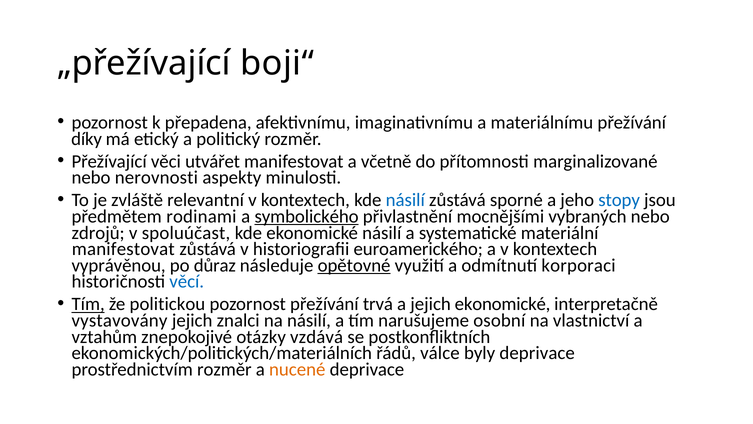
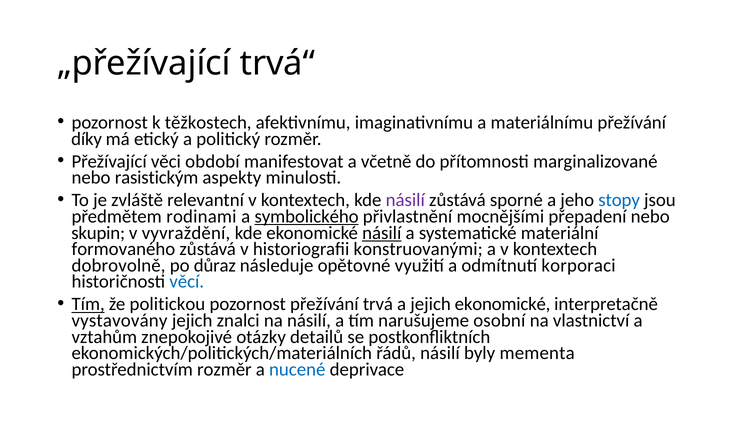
boji“: boji“ -> trvá“ (277, 63)
přepadena: přepadena -> těžkostech (208, 122)
utvářet: utvářet -> období (212, 161)
nerovnosti: nerovnosti -> rasistickým (157, 177)
násilí colour: blue -> purple (405, 200)
vybraných: vybraných -> přepadení (587, 216)
zdrojů: zdrojů -> skupin (98, 233)
spoluúčast: spoluúčast -> vyvraždění (186, 233)
násilí underline: none -> present (382, 233)
manifestovat: manifestovat -> formovaného (123, 249)
euroamerického: euroamerického -> konstruovanými (418, 249)
vyprávěnou: vyprávěnou -> dobrovolně (119, 265)
opětovné underline: present -> none (354, 265)
vzdává: vzdává -> detailů (317, 336)
řádů válce: válce -> násilí (440, 353)
byly deprivace: deprivace -> mementa (537, 353)
nucené colour: orange -> blue (297, 369)
